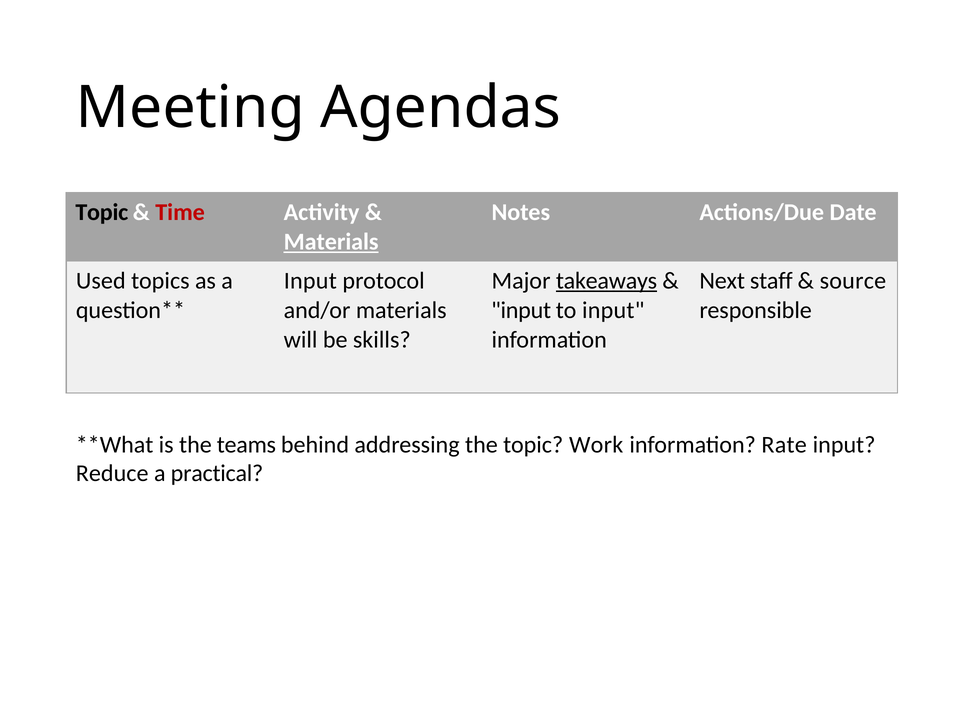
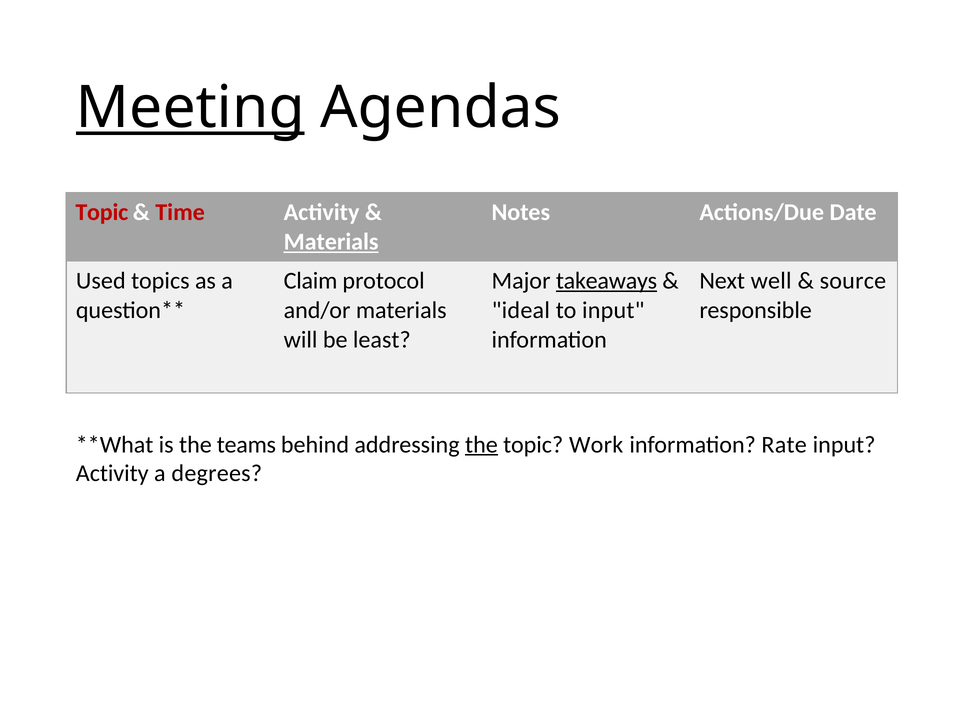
Meeting underline: none -> present (190, 108)
Topic colour: black -> red (102, 212)
Input: Input -> Claim (311, 281)
staff: staff -> well (771, 281)
input: input -> ideal (521, 310)
skills: skills -> least (382, 340)
the underline: none -> present (481, 445)
Reduce: Reduce -> Activity (112, 474)
practical: practical -> degrees (217, 474)
